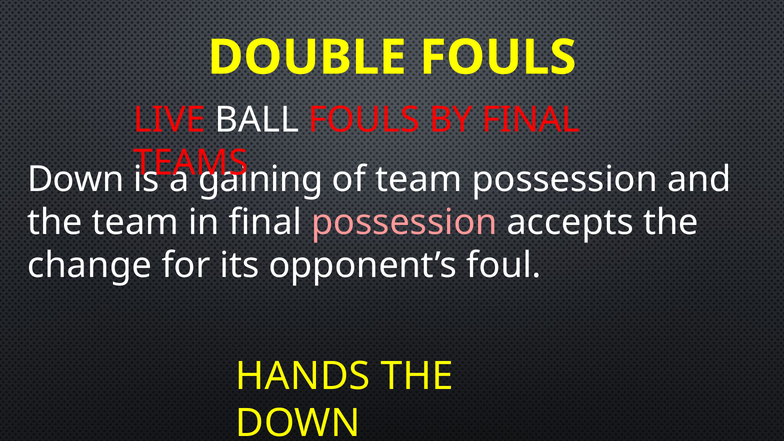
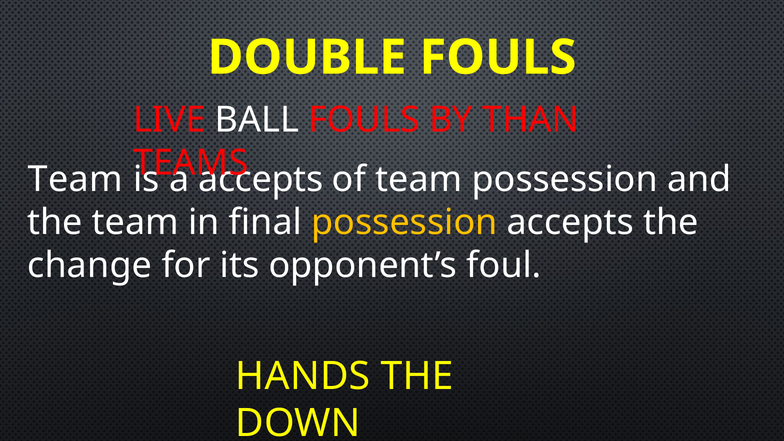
BY FINAL: FINAL -> THAN (531, 120)
Down: Down -> Team (75, 179)
gaining: gaining -> accepts (261, 179)
possession colour: pink -> yellow (404, 222)
